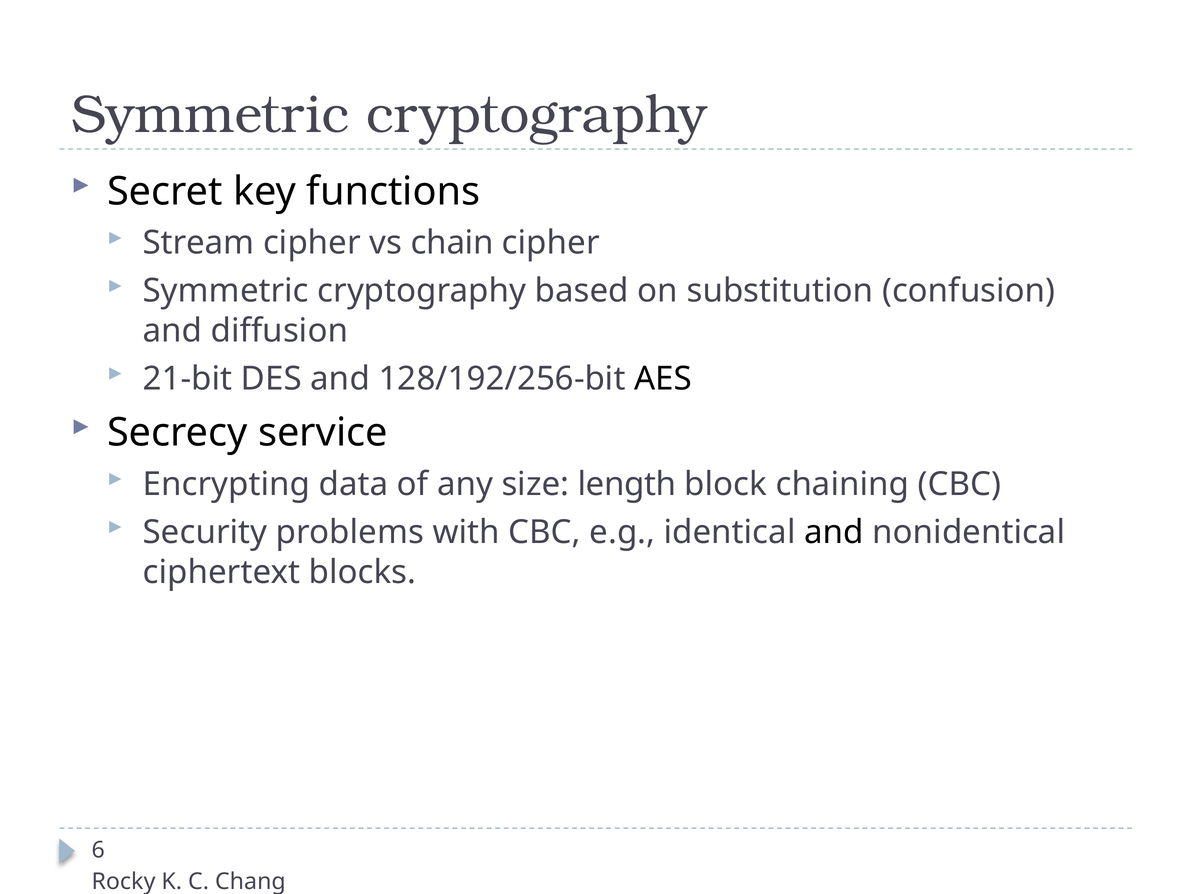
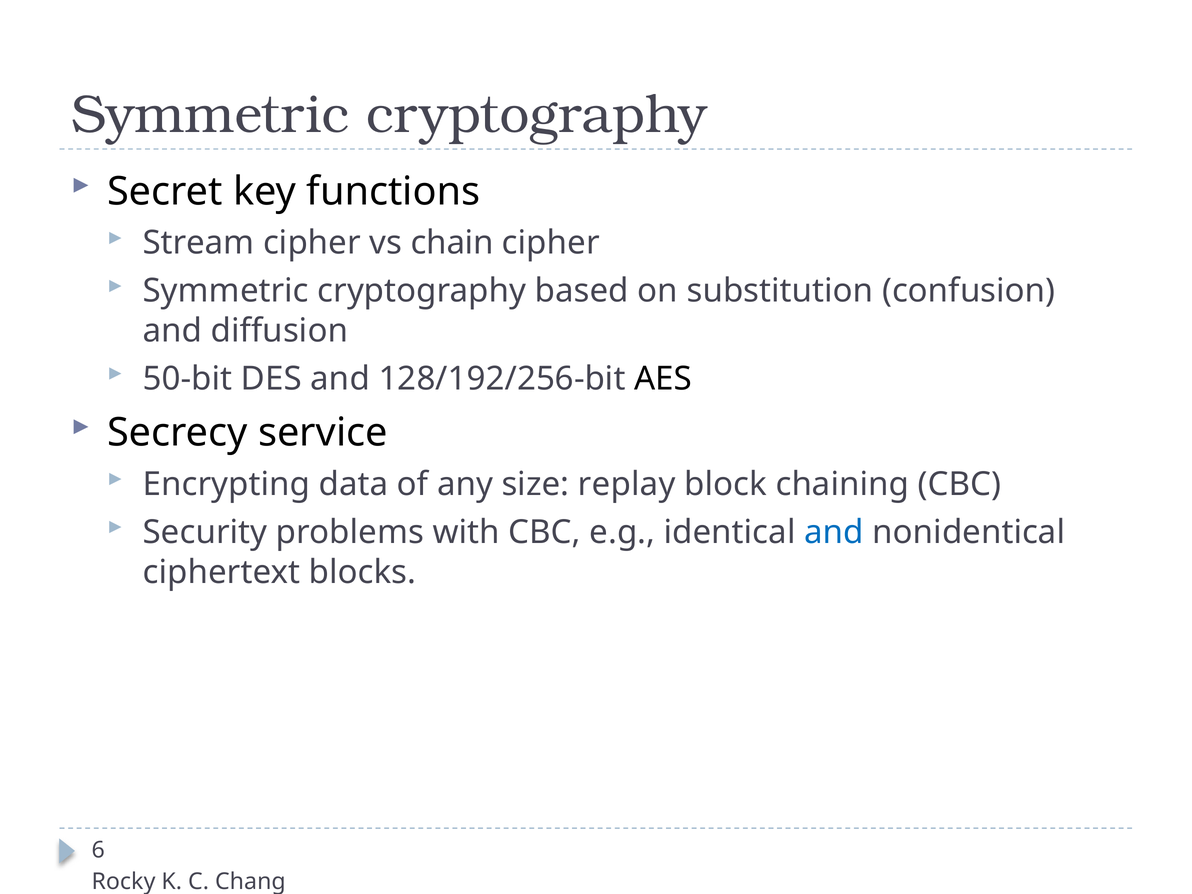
21-bit: 21-bit -> 50-bit (188, 379)
length: length -> replay (627, 484)
and colour: black -> blue (834, 532)
